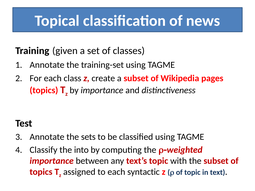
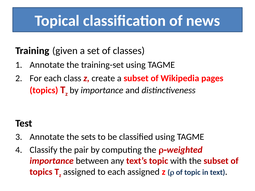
into: into -> pair (81, 150)
each syntactic: syntactic -> assigned (143, 172)
